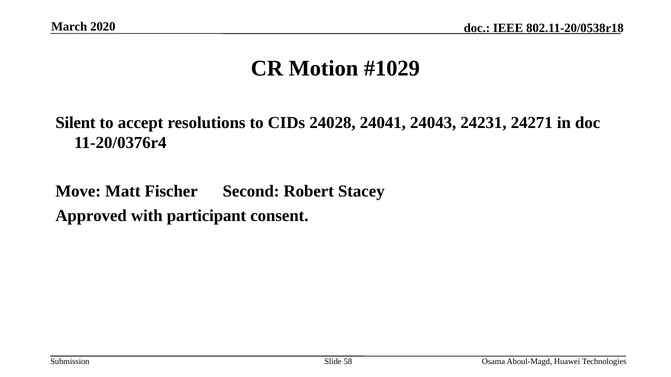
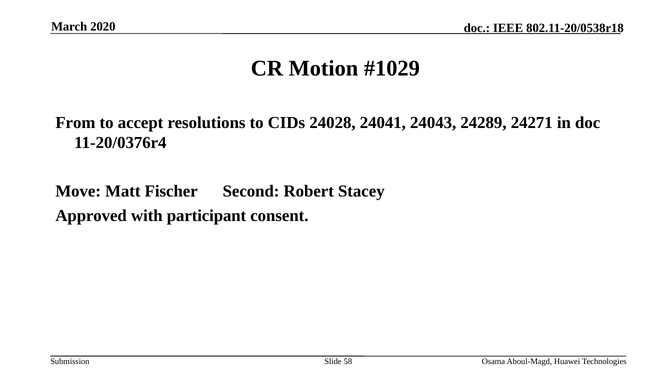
Silent: Silent -> From (75, 123)
24231: 24231 -> 24289 (484, 123)
